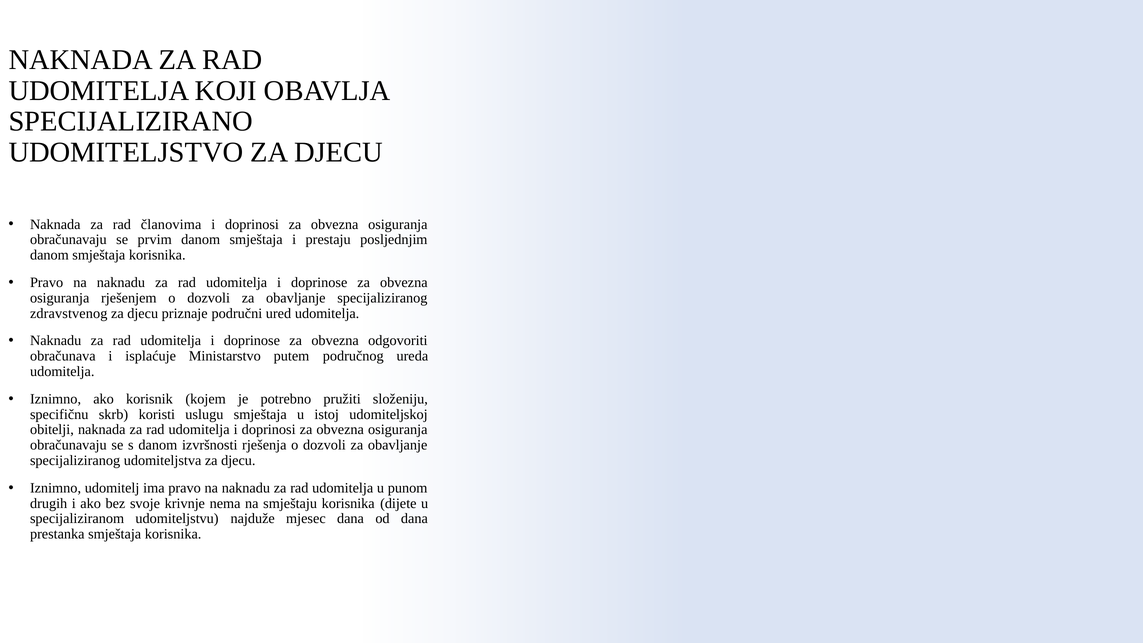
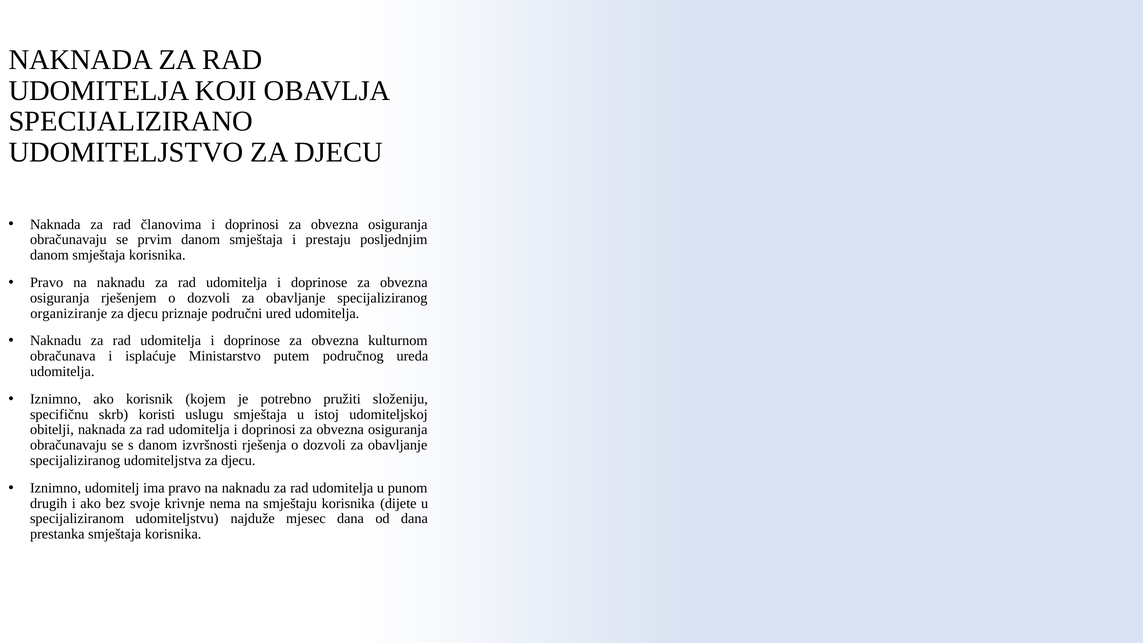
zdravstvenog: zdravstvenog -> organiziranje (69, 313)
odgovoriti: odgovoriti -> kulturnom (398, 341)
